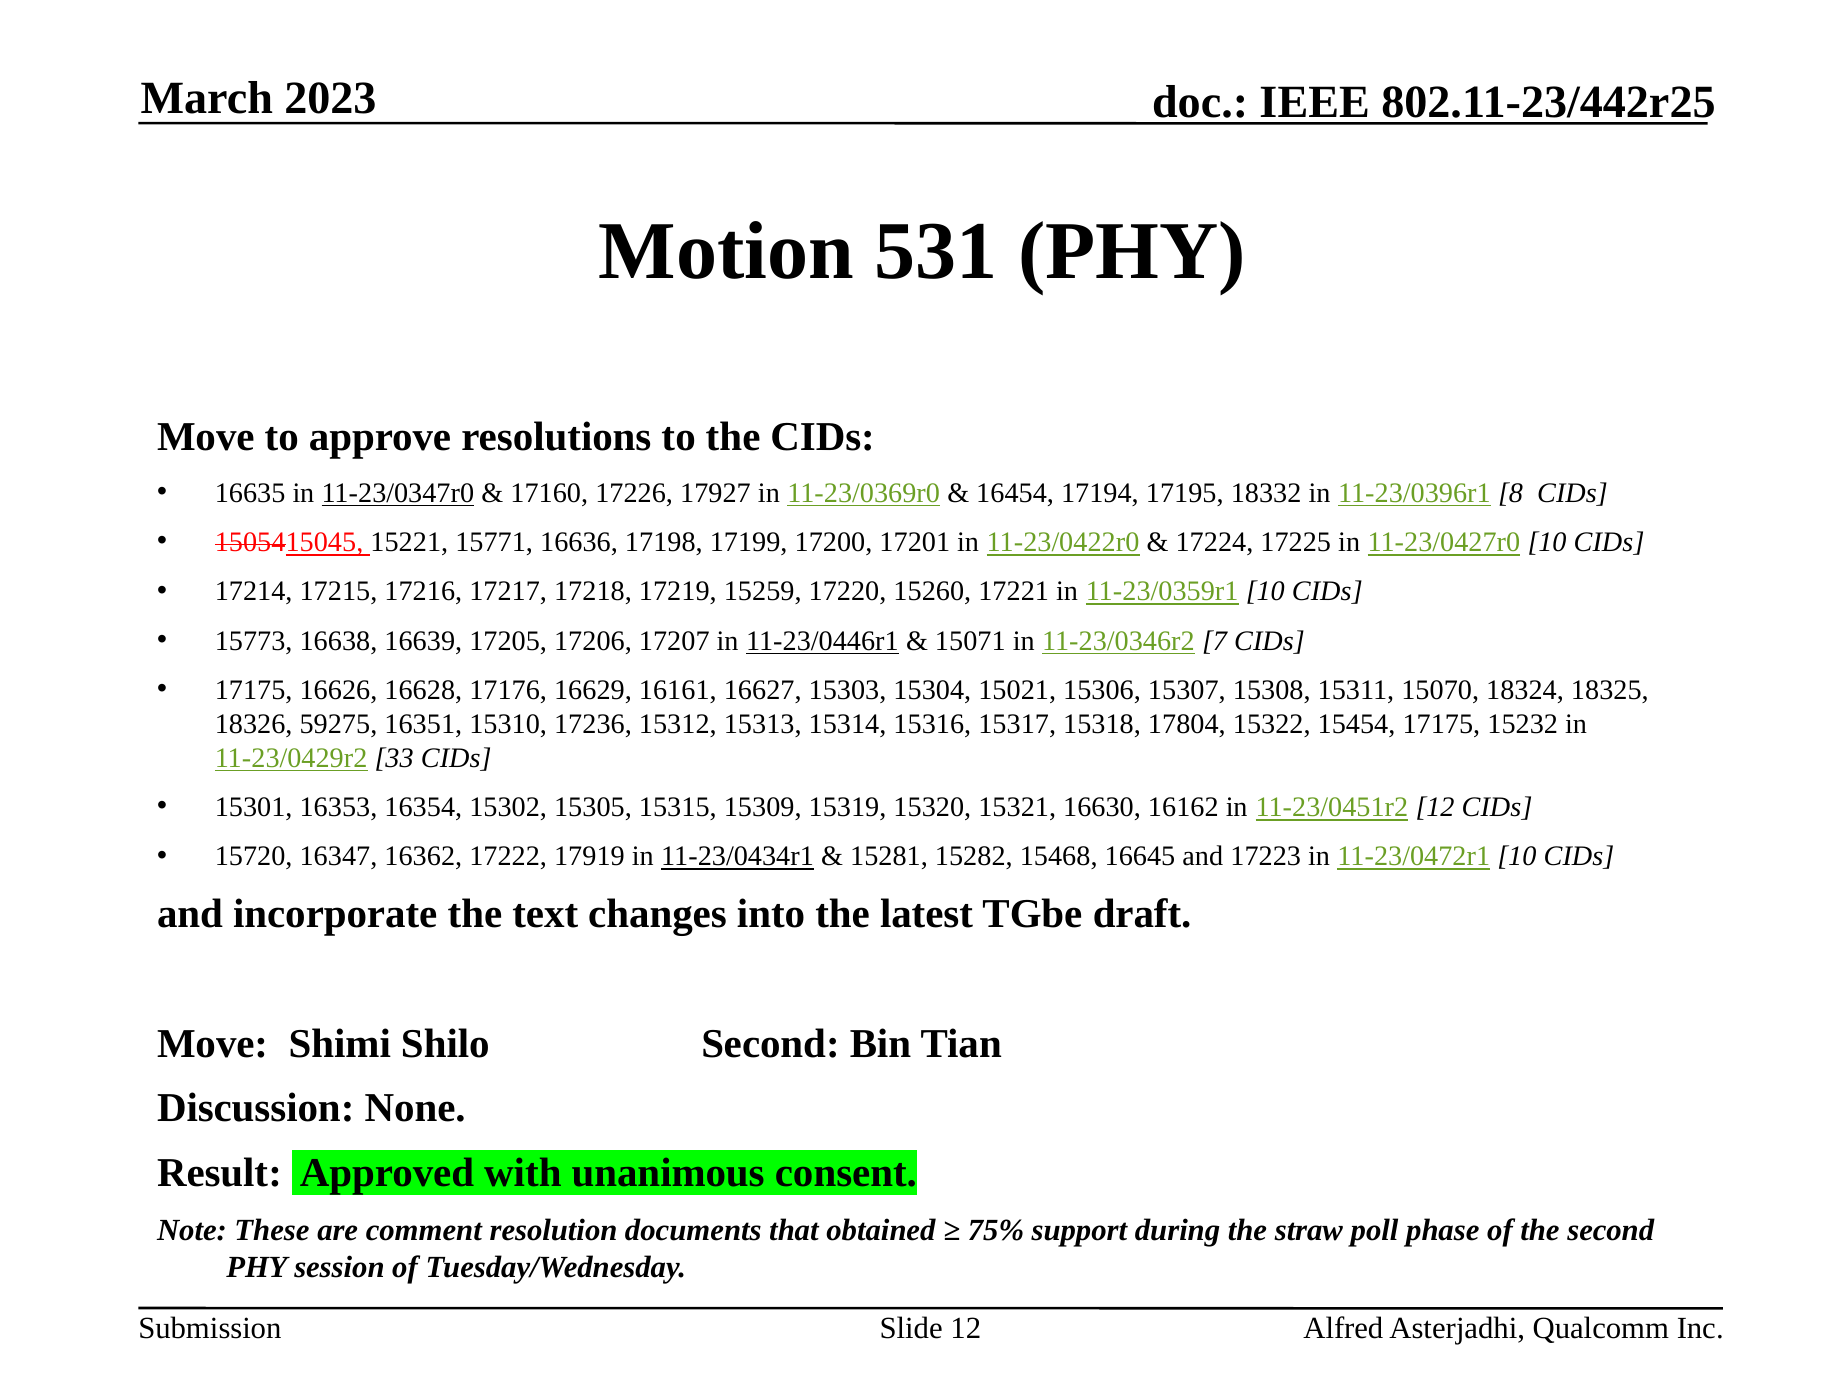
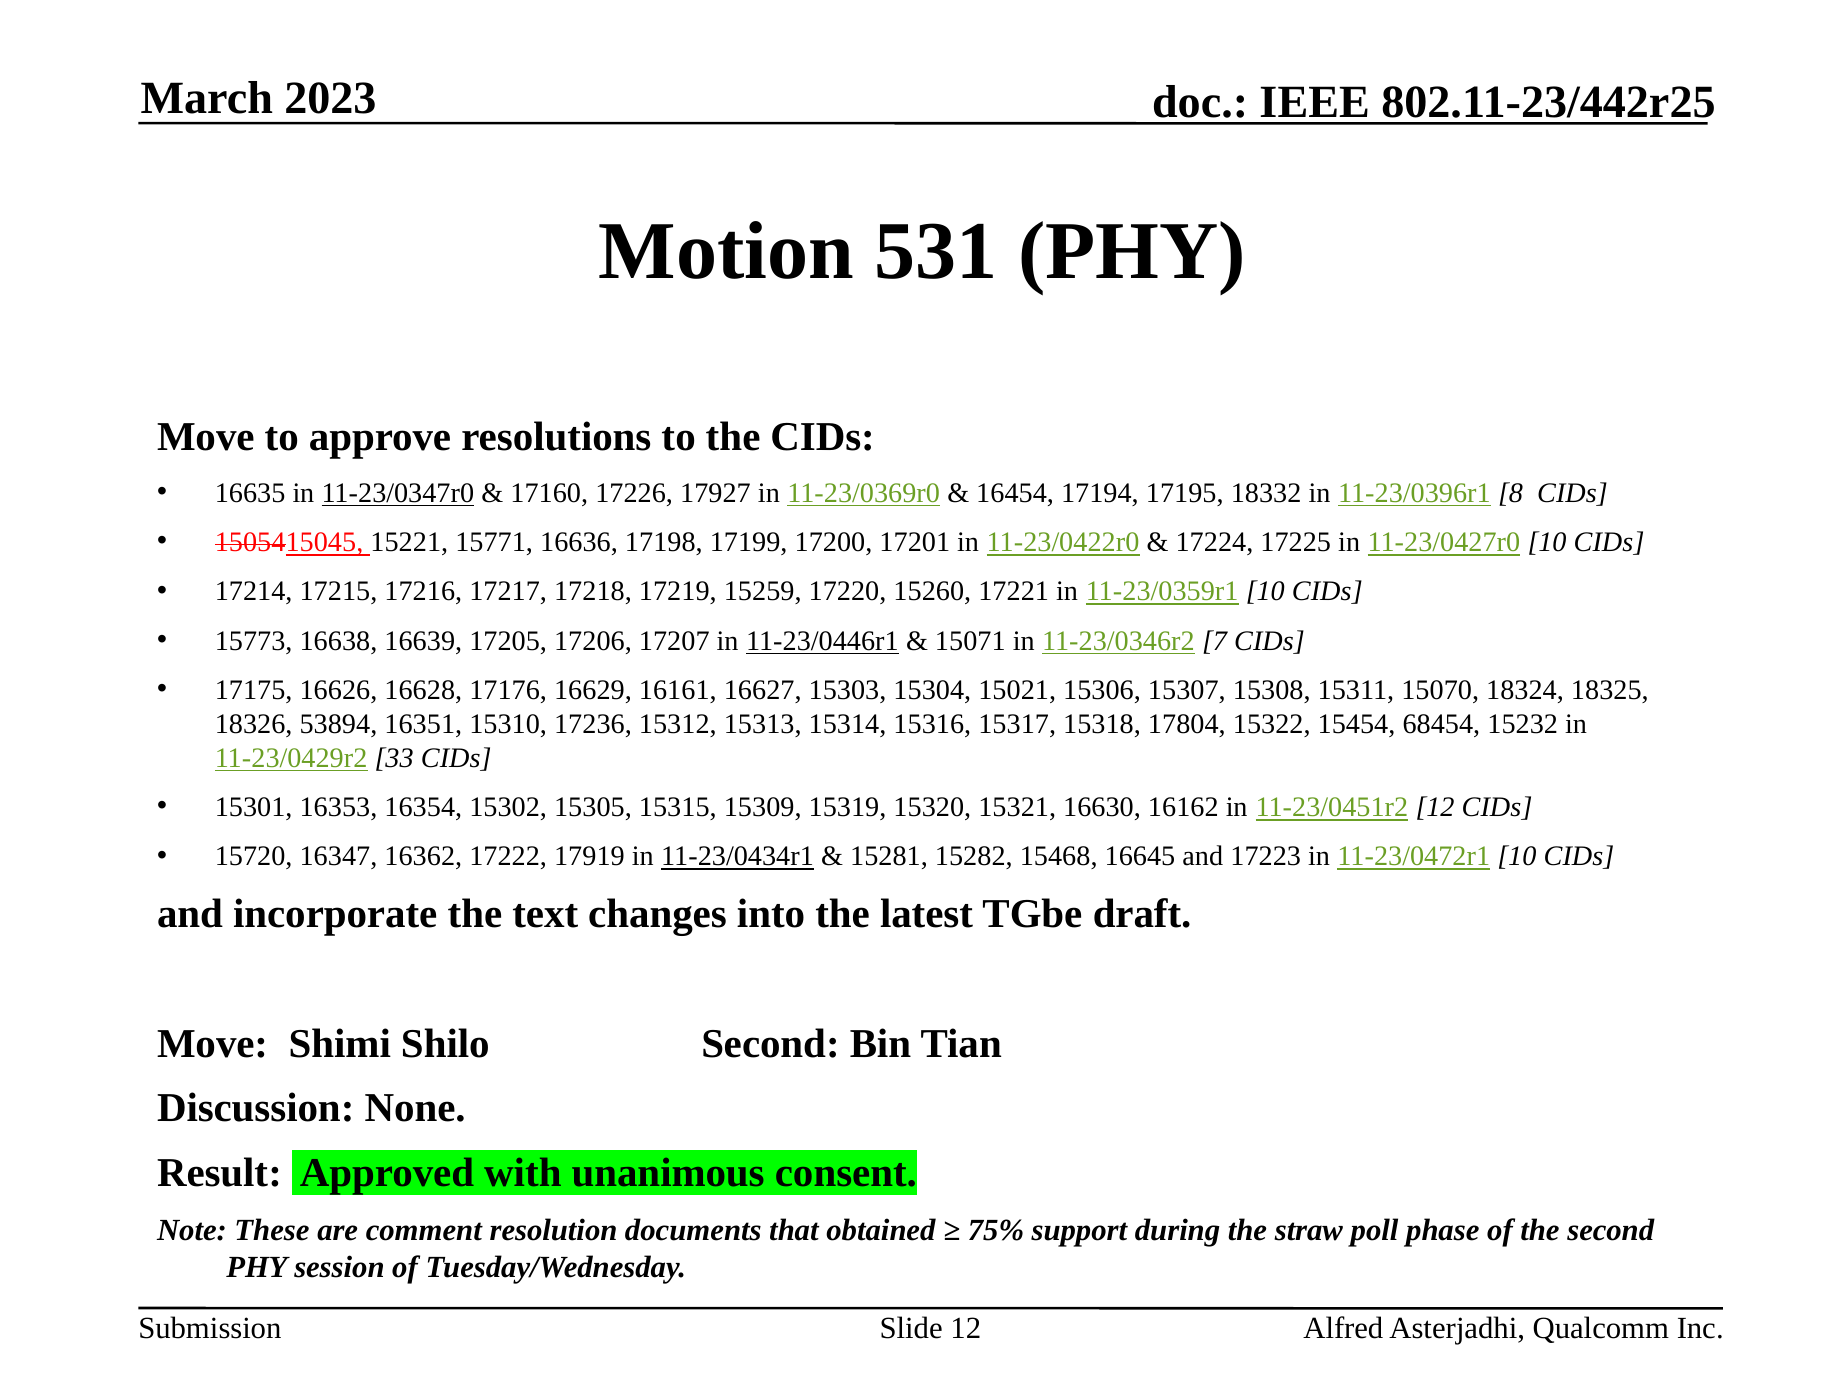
59275: 59275 -> 53894 (338, 724)
15454 17175: 17175 -> 68454 (1441, 724)
